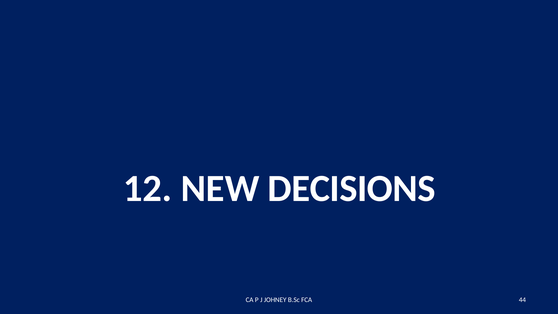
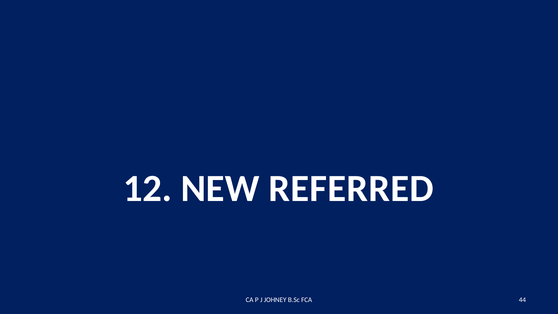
DECISIONS: DECISIONS -> REFERRED (351, 188)
